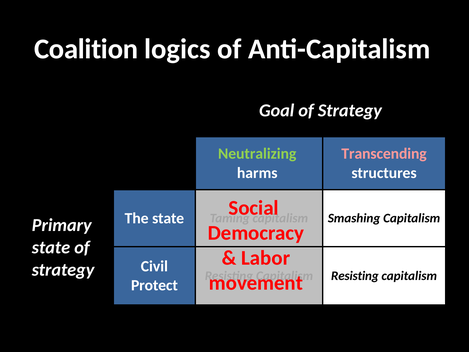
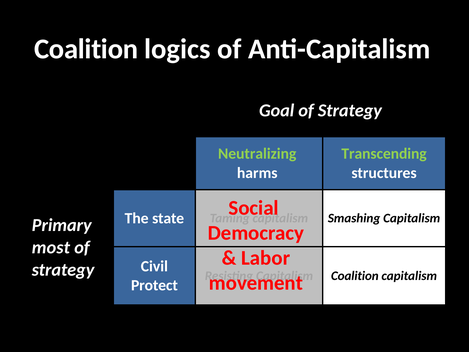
Transcending colour: pink -> light green (384, 154)
state: state -> most (51, 247)
Resisting: Resisting -> Coalition (355, 276)
